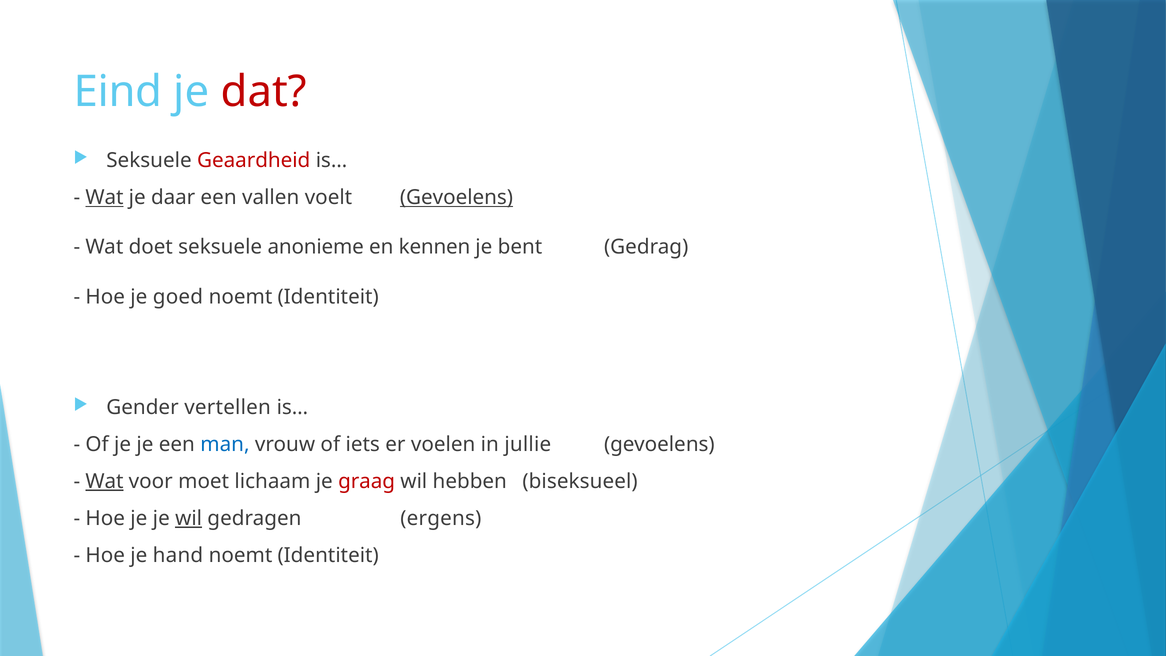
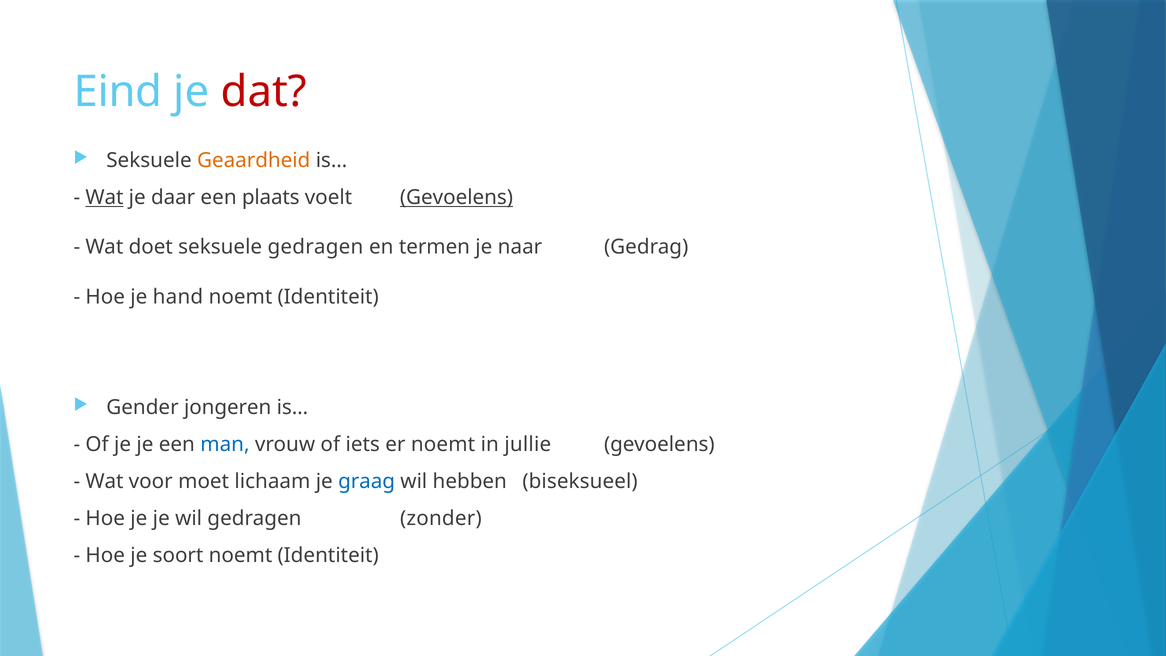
Geaardheid colour: red -> orange (254, 161)
vallen: vallen -> plaats (271, 198)
seksuele anonieme: anonieme -> gedragen (315, 247)
kennen: kennen -> termen (434, 247)
bent: bent -> naar (520, 247)
goed: goed -> hand (178, 297)
vertellen: vertellen -> jongeren (228, 407)
voelen: voelen -> noemt (443, 444)
Wat underline: present -> none (104, 481)
graag colour: red -> blue (367, 481)
wil underline: present -> none (189, 518)
ergens: ergens -> zonder (441, 518)
hand: hand -> soort (178, 555)
